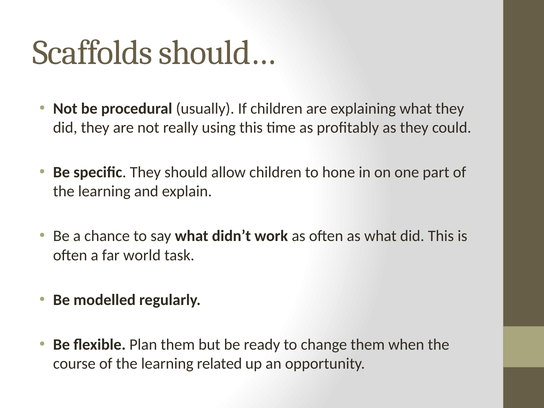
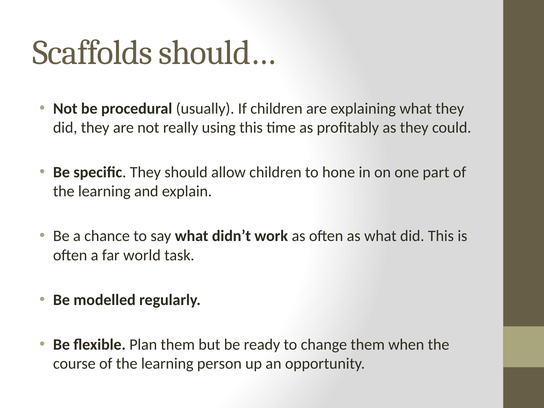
related: related -> person (219, 364)
